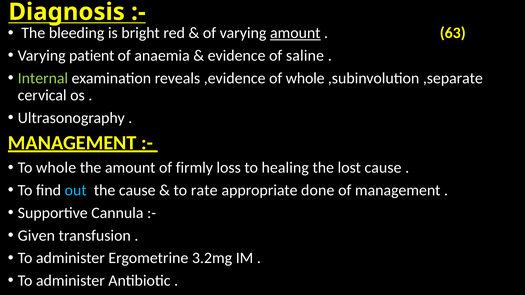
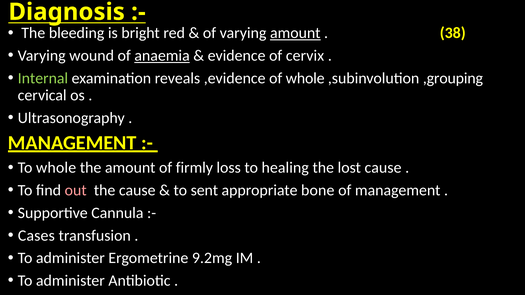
63: 63 -> 38 (453, 33)
patient: patient -> wound (92, 56)
anaemia underline: none -> present (162, 56)
saline: saline -> cervix (305, 56)
,separate: ,separate -> ,grouping (453, 78)
out colour: light blue -> pink (76, 190)
rate: rate -> sent (204, 190)
done: done -> bone (318, 190)
Given: Given -> Cases (36, 236)
3.2mg: 3.2mg -> 9.2mg (212, 258)
